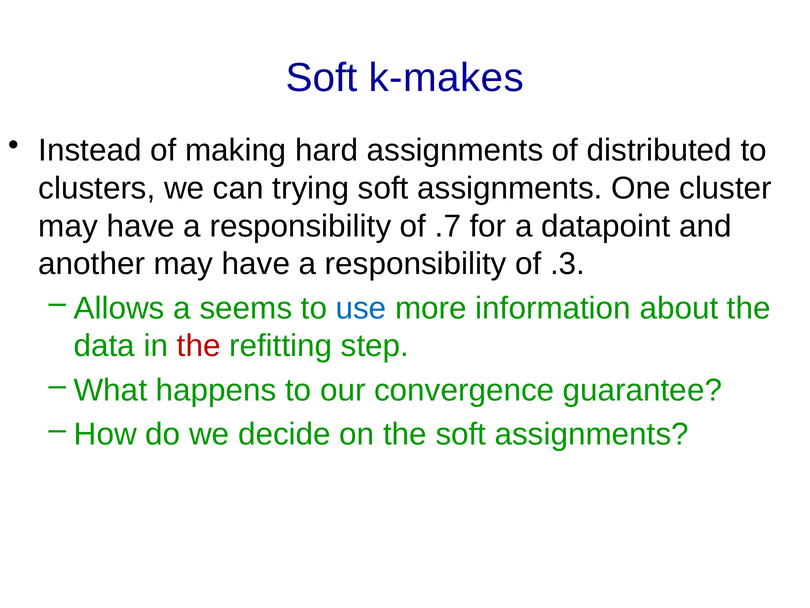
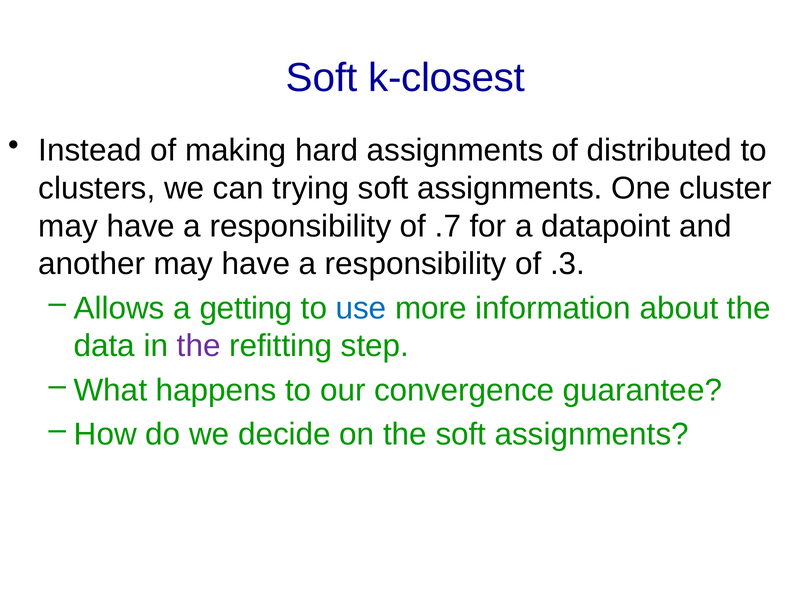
k-makes: k-makes -> k-closest (447, 78)
seems: seems -> getting (246, 308)
the colour: red -> purple (199, 346)
